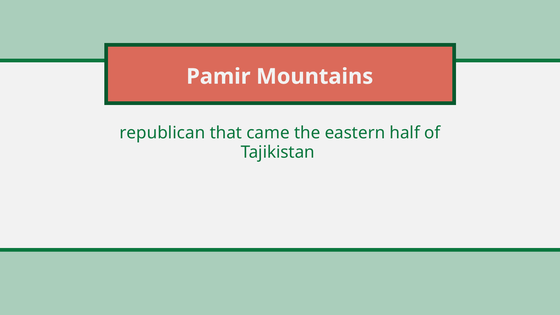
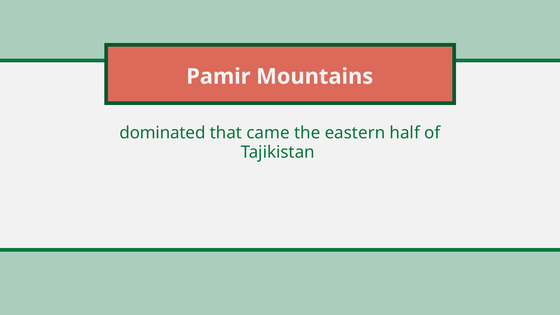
republican: republican -> dominated (162, 133)
